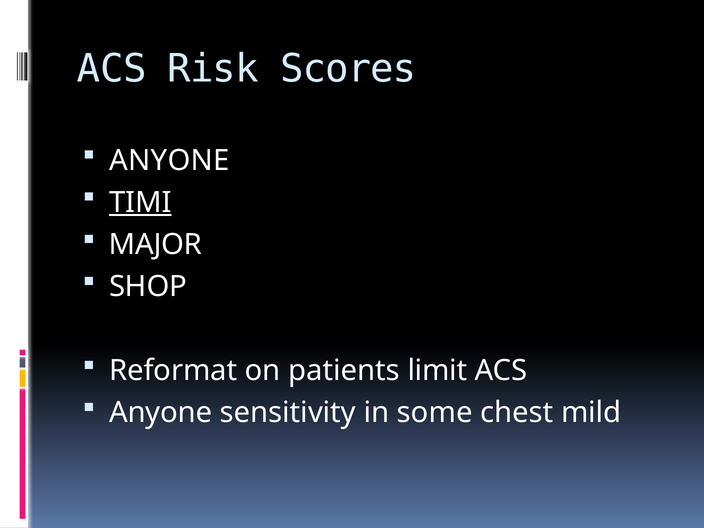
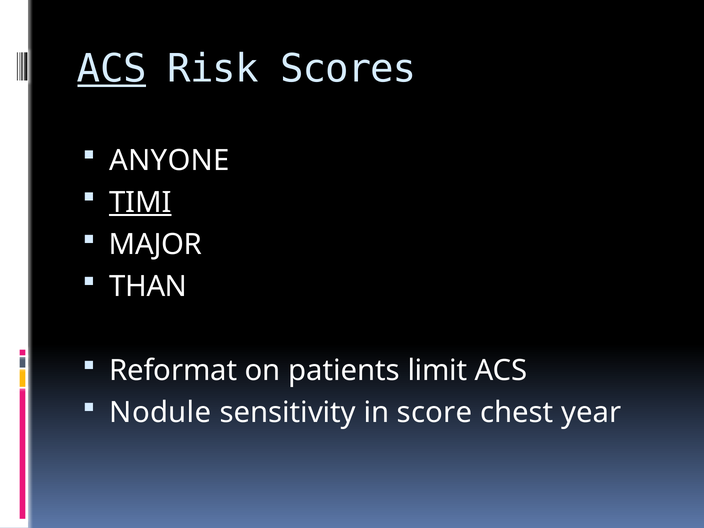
ACS underline: none -> present (112, 69)
SHOP: SHOP -> THAN (148, 287)
Anyone: Anyone -> Nodule (160, 413)
some: some -> score (435, 413)
mild: mild -> year (591, 413)
